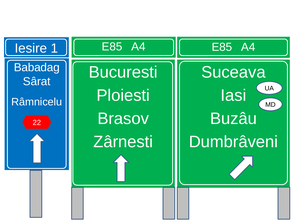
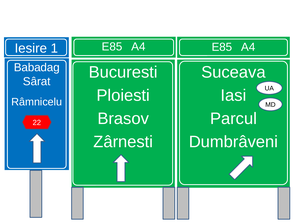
Buzâu: Buzâu -> Parcul (233, 118)
